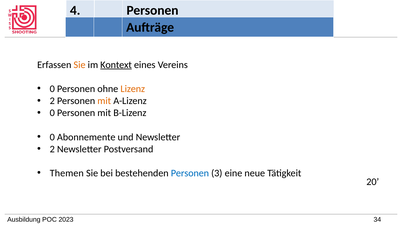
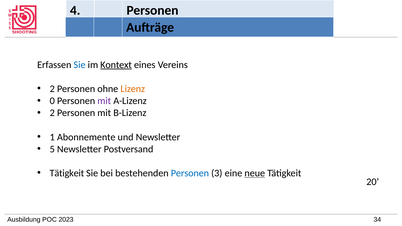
Sie colour: orange -> blue (80, 65)
0: 0 -> 2 (52, 89)
2: 2 -> 0 (52, 101)
mit colour: orange -> purple (104, 101)
0: 0 -> 2 (52, 113)
0: 0 -> 1 (52, 137)
2: 2 -> 5 (52, 149)
Themen: Themen -> Tätigkeit (67, 173)
neue underline: none -> present (255, 173)
